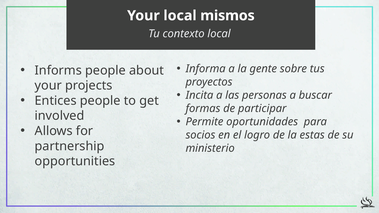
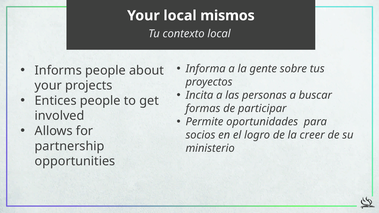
estas: estas -> creer (312, 135)
